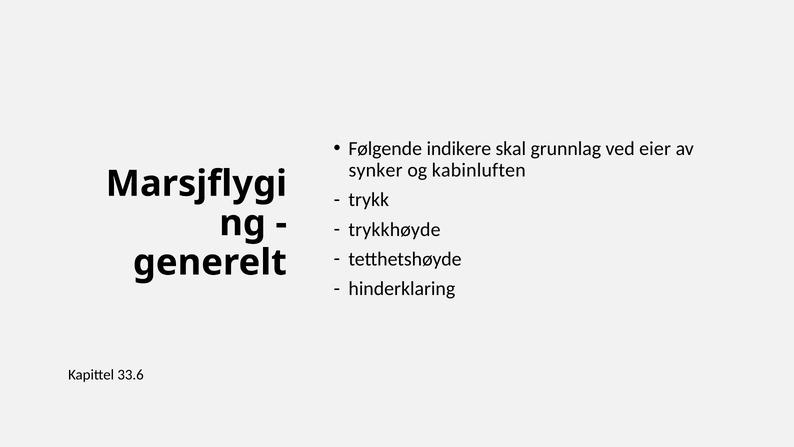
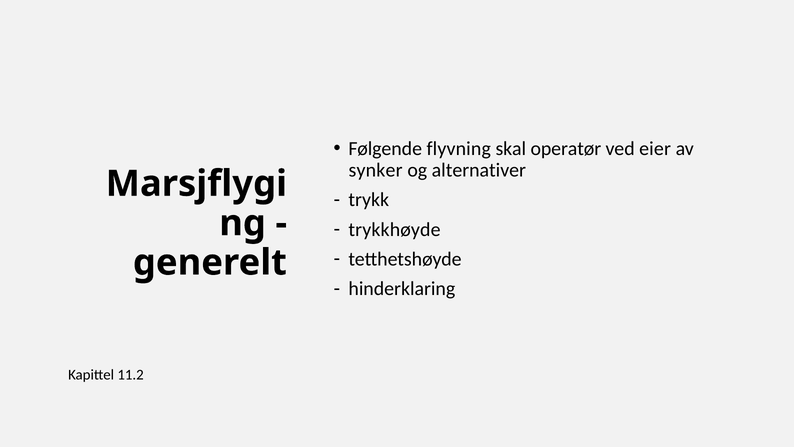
indikere: indikere -> flyvning (459, 148)
grunnlag: grunnlag -> operatør (566, 148)
kabinluften: kabinluften -> alternativer (479, 170)
33.6: 33.6 -> 11.2 (131, 374)
